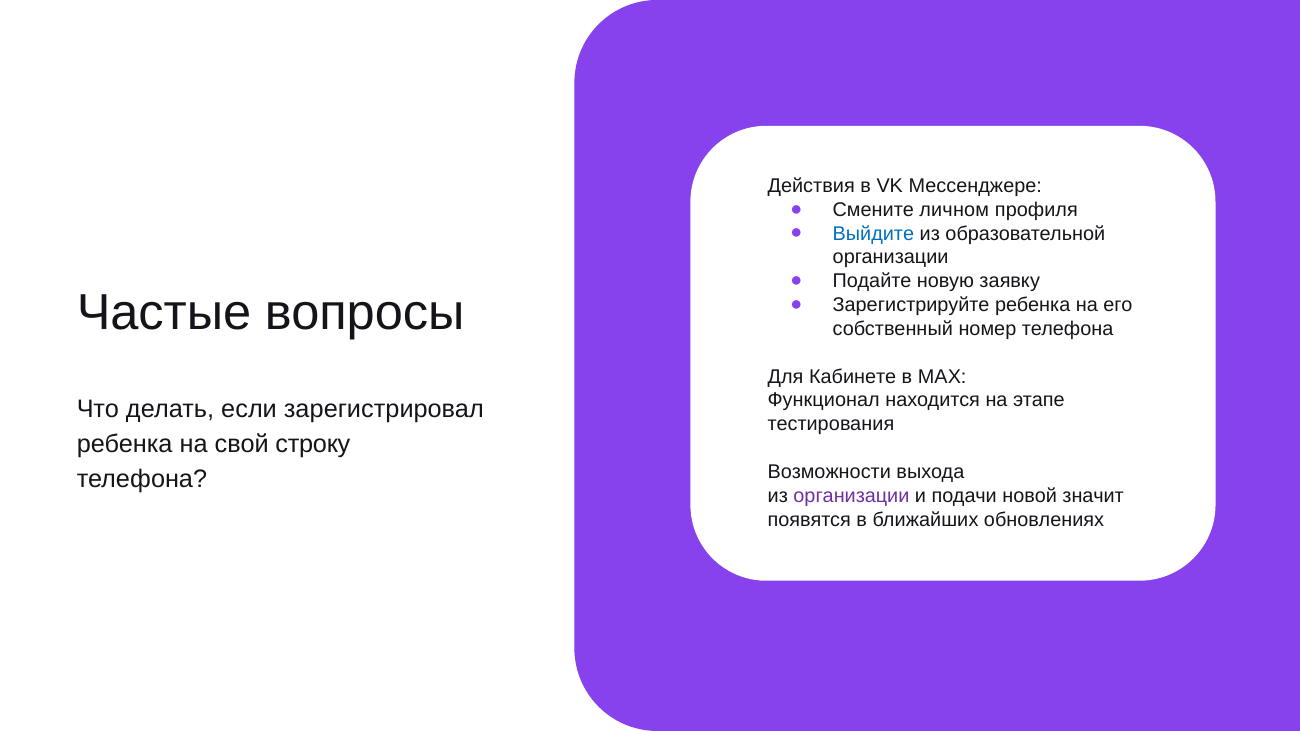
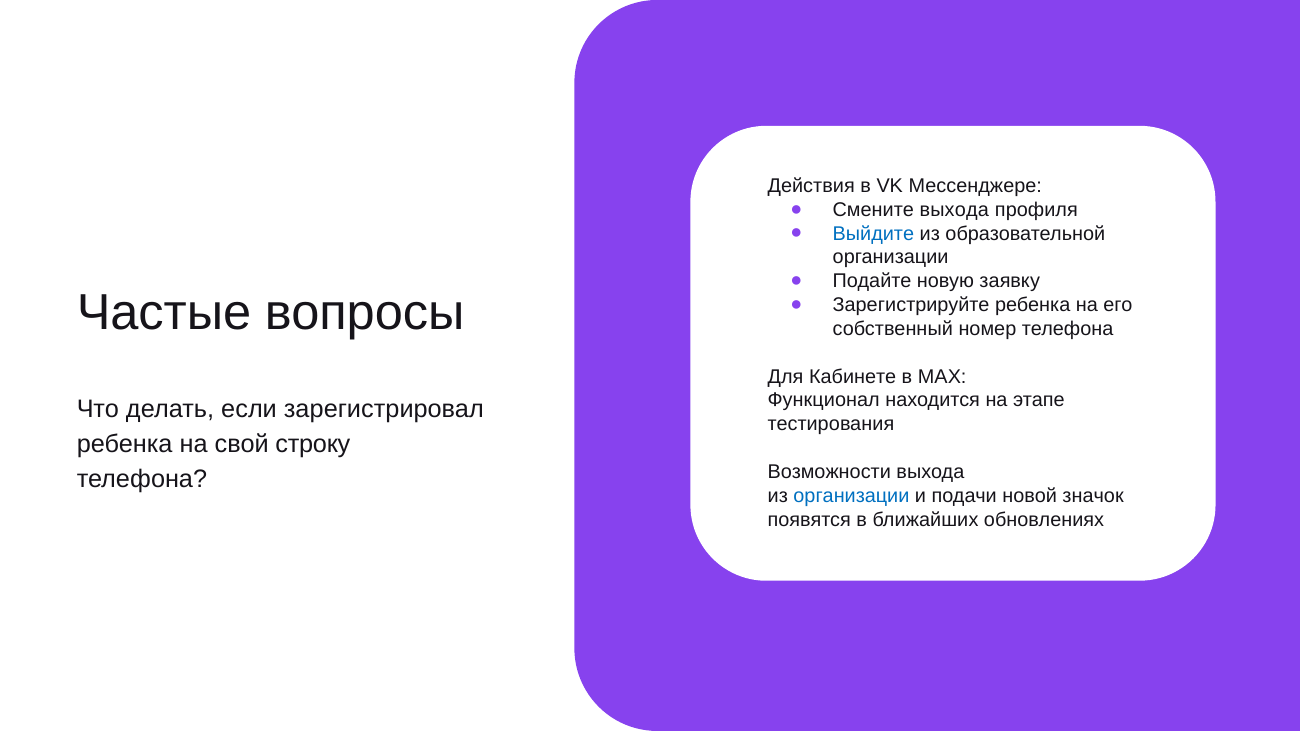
Смените личном: личном -> выхода (954, 210)
организации colour: purple -> blue (851, 496)
значит: значит -> значок (1093, 496)
